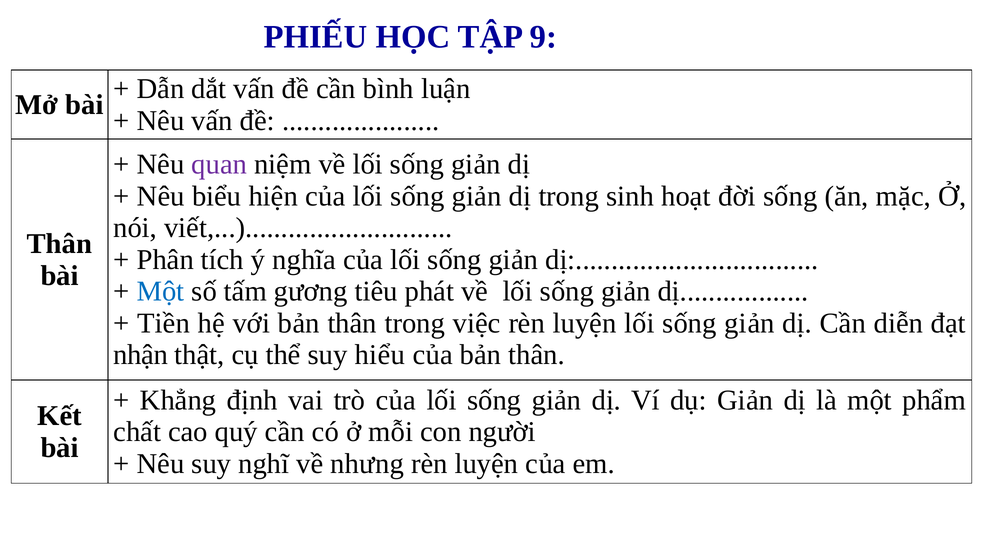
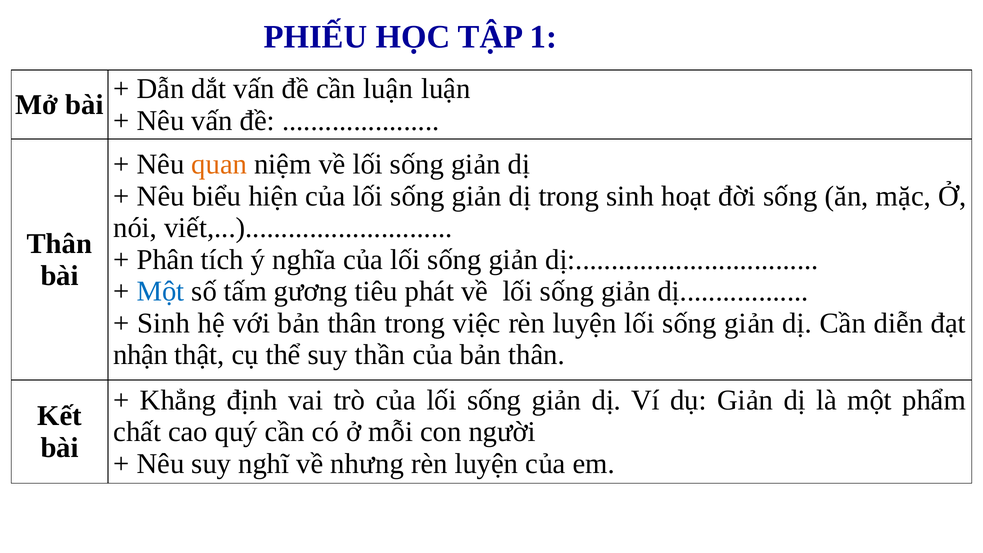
9: 9 -> 1 (543, 37)
cần bình: bình -> luận (388, 89)
quan colour: purple -> orange (219, 164)
Tiền: Tiền -> Sinh (164, 323)
hiểu: hiểu -> thần (380, 355)
